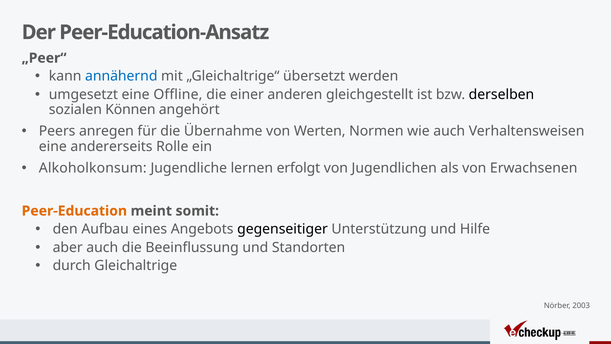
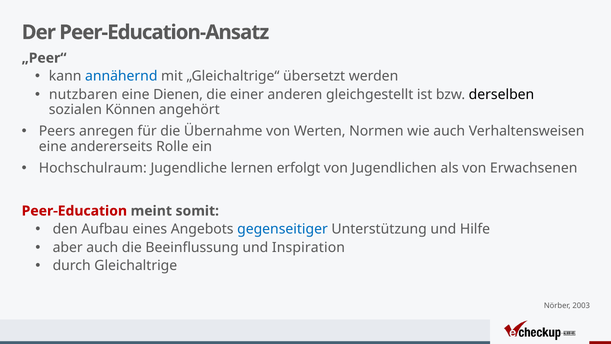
umgesetzt: umgesetzt -> nutzbaren (83, 95)
Offline: Offline -> Dienen (178, 95)
Alkoholkonsum: Alkoholkonsum -> Hochschulraum (93, 168)
Peer-Education colour: orange -> red (74, 211)
gegenseitiger colour: black -> blue (282, 229)
Standorten: Standorten -> Inspiration (308, 247)
